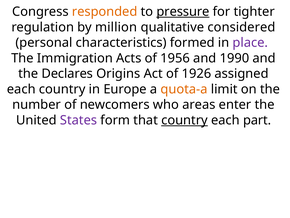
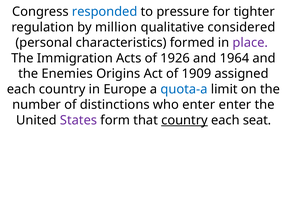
responded colour: orange -> blue (105, 12)
pressure underline: present -> none (183, 12)
1956: 1956 -> 1926 (175, 58)
1990: 1990 -> 1964 (234, 58)
Declares: Declares -> Enemies (67, 74)
1926: 1926 -> 1909 (196, 74)
quota-a colour: orange -> blue (184, 89)
newcomers: newcomers -> distinctions (115, 104)
who areas: areas -> enter (199, 104)
part: part -> seat (257, 120)
